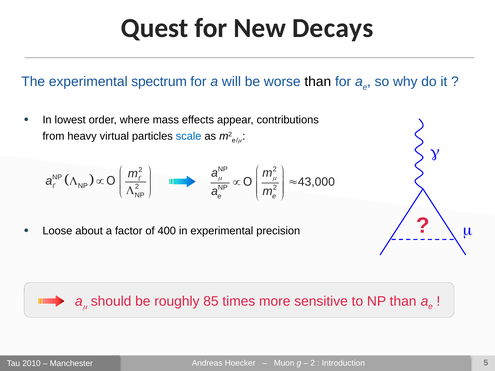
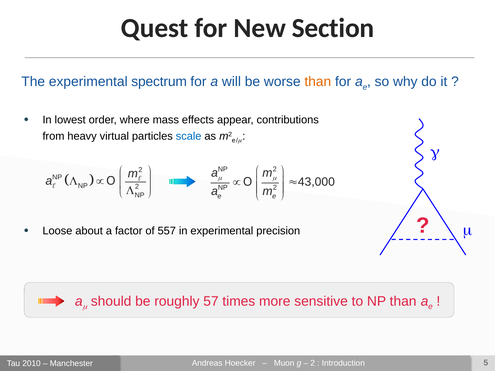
Decays: Decays -> Section (333, 28)
than colour: black -> orange (318, 82)
400: 400 -> 557 (167, 231)
85: 85 -> 57 (211, 301)
